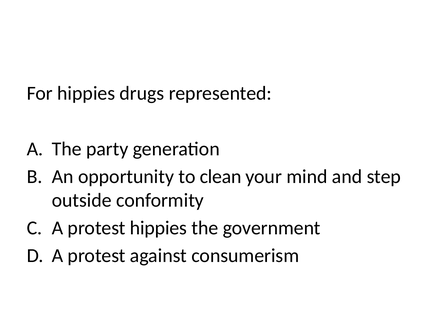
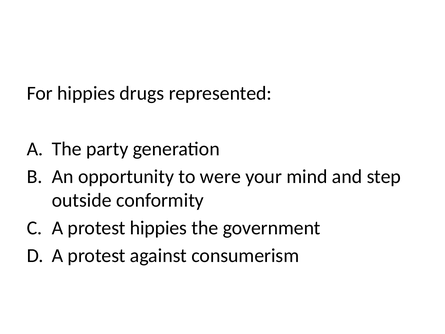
clean: clean -> were (220, 176)
